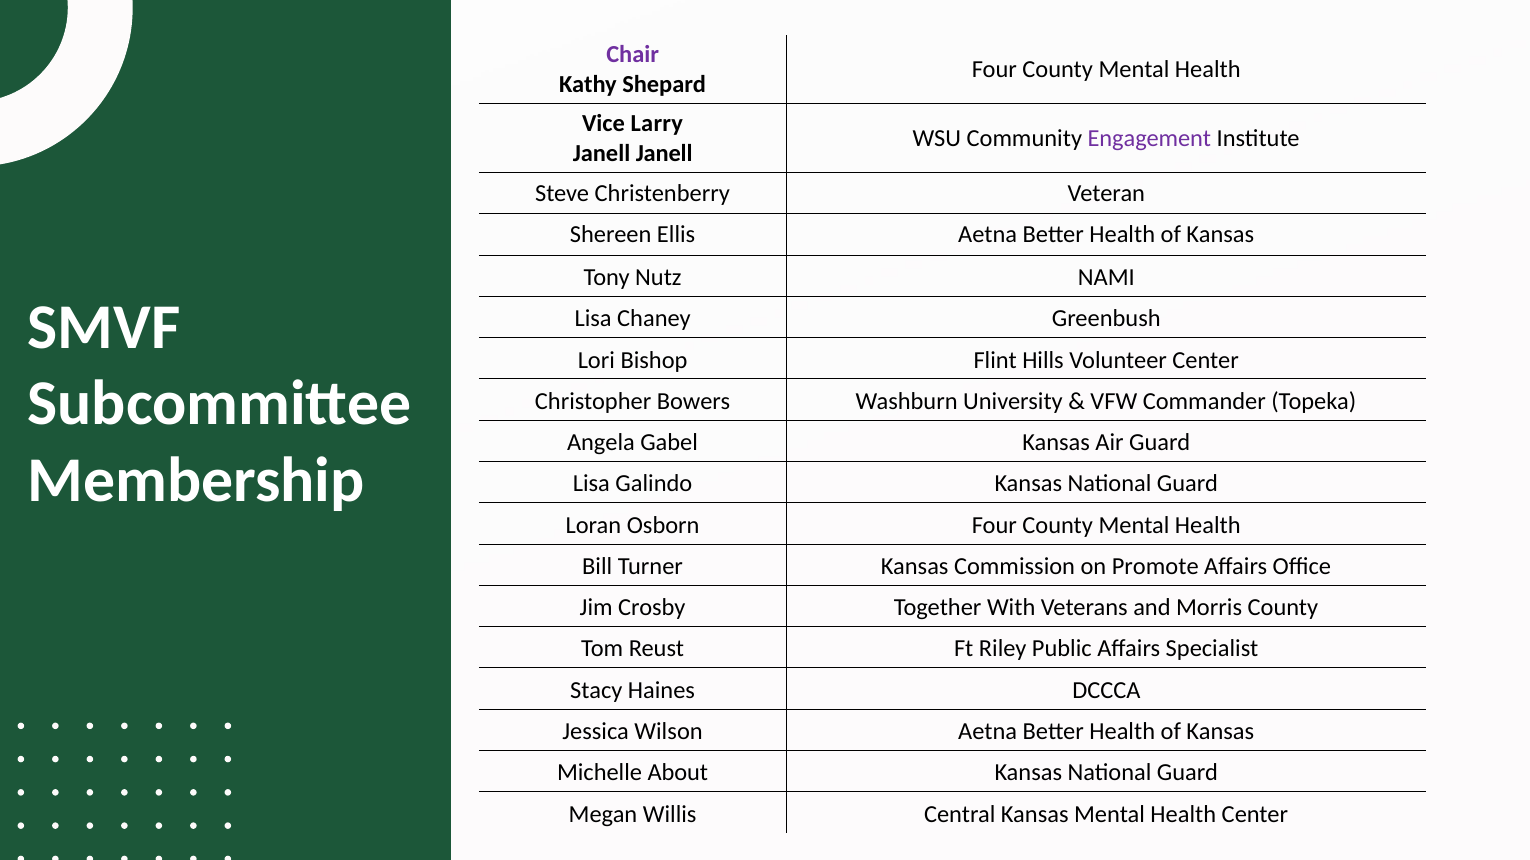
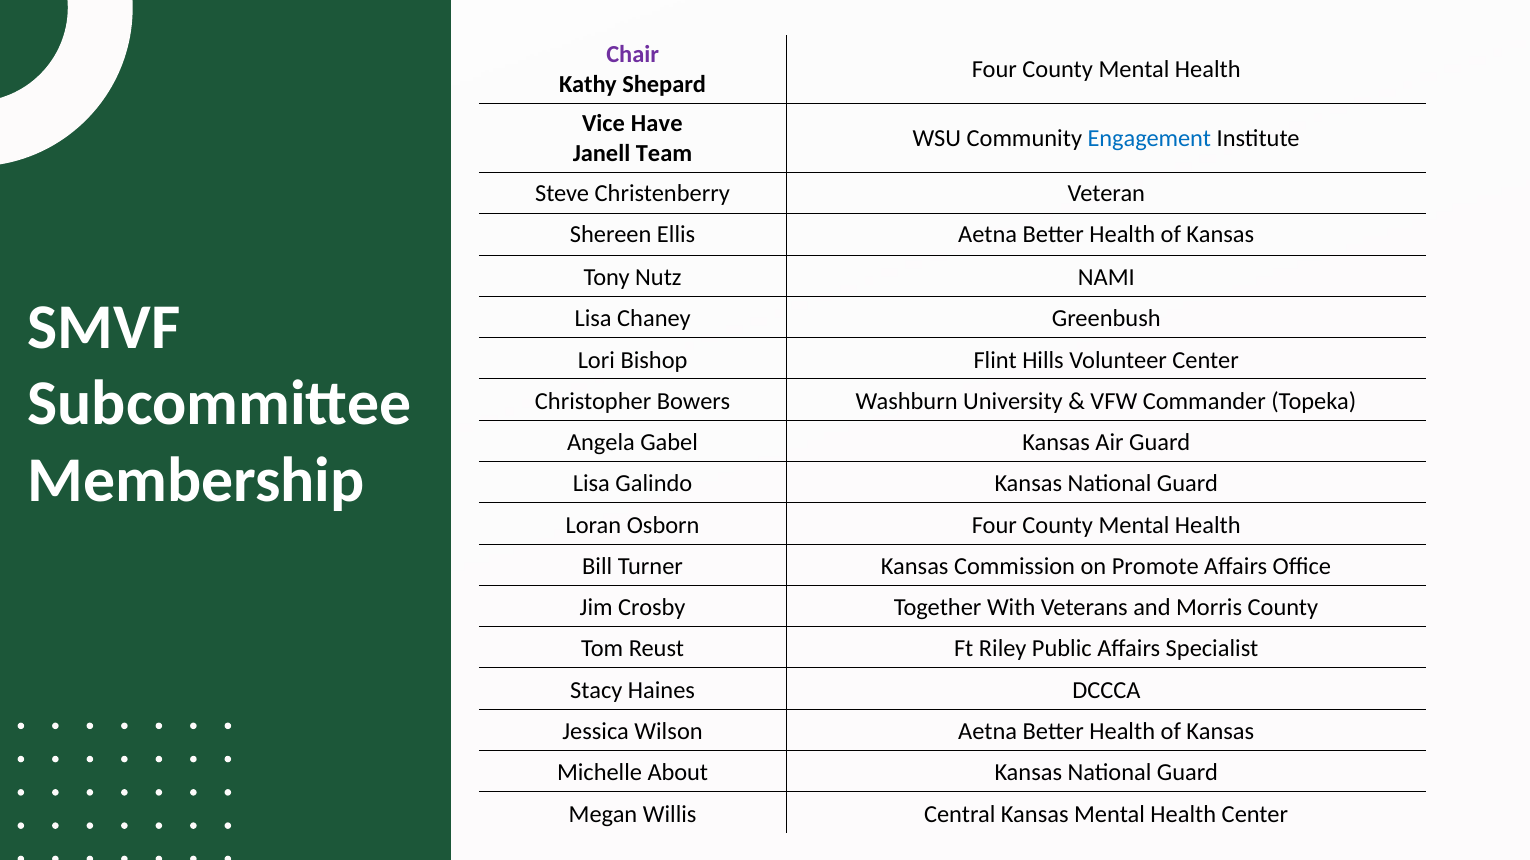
Larry: Larry -> Have (657, 124)
Engagement colour: purple -> blue (1149, 139)
Janell Janell: Janell -> Team (664, 154)
